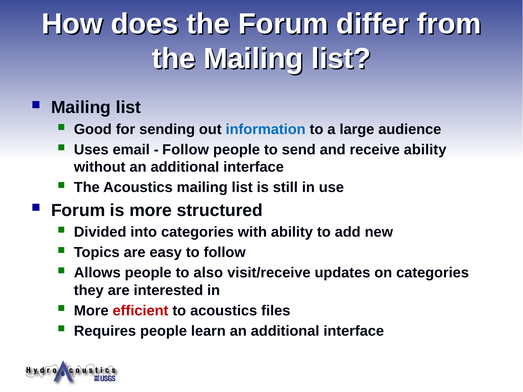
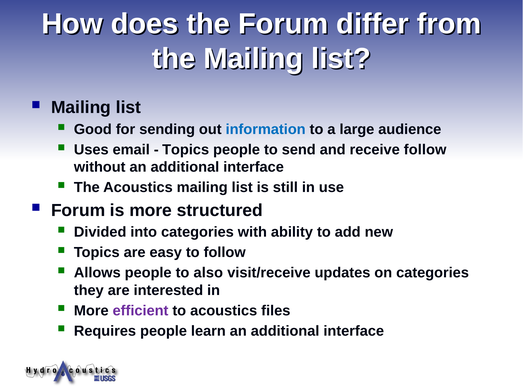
Follow: Follow -> Topics (186, 150)
receive ability: ability -> follow (425, 150)
efficient colour: red -> purple (141, 311)
